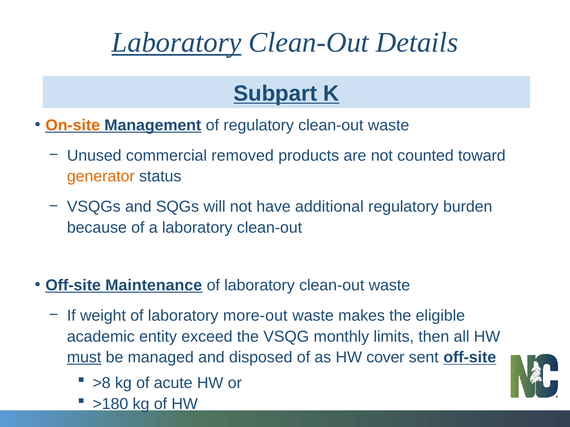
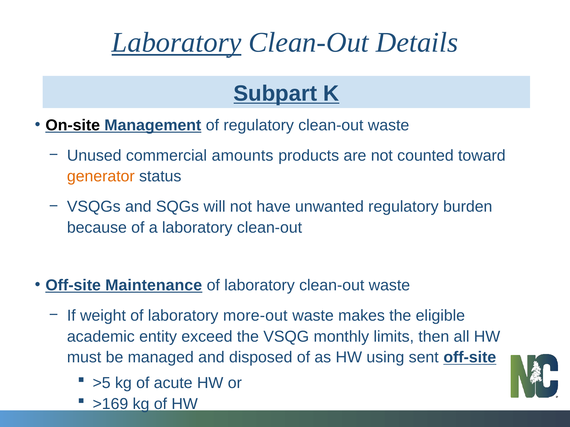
On-site colour: orange -> black (73, 125)
removed: removed -> amounts (243, 156)
additional: additional -> unwanted (329, 207)
must underline: present -> none (84, 358)
cover: cover -> using (385, 358)
>8: >8 -> >5 (102, 383)
>180: >180 -> >169 (110, 404)
